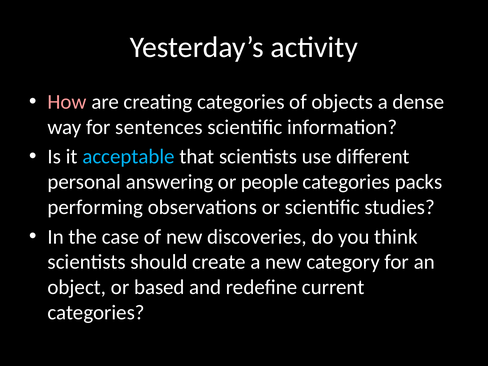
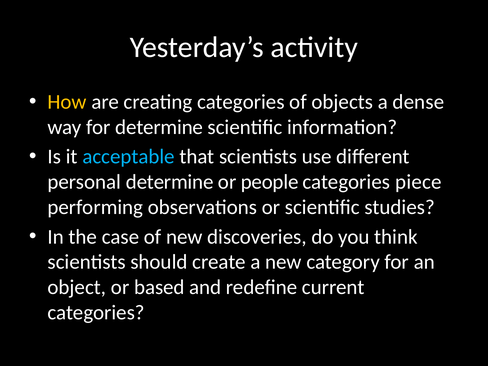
How colour: pink -> yellow (67, 102)
for sentences: sentences -> determine (159, 127)
personal answering: answering -> determine (170, 182)
packs: packs -> piece (418, 182)
